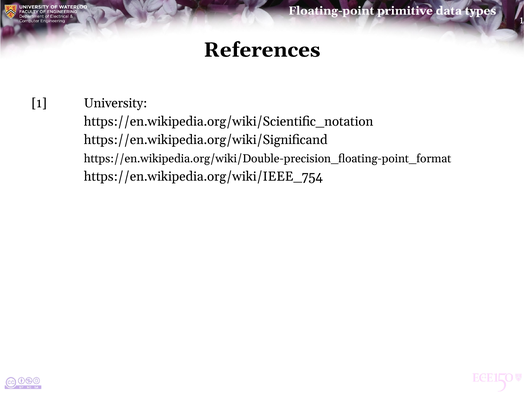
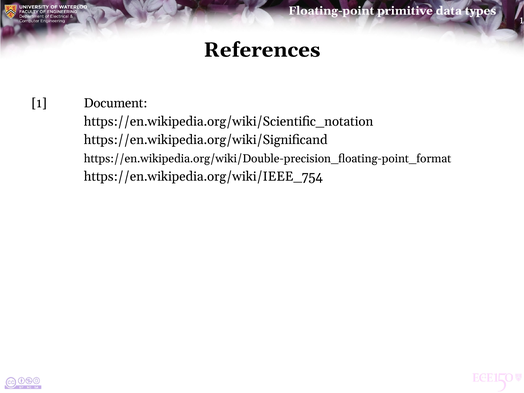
University: University -> Document (116, 103)
